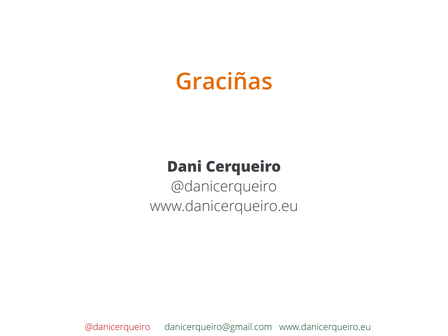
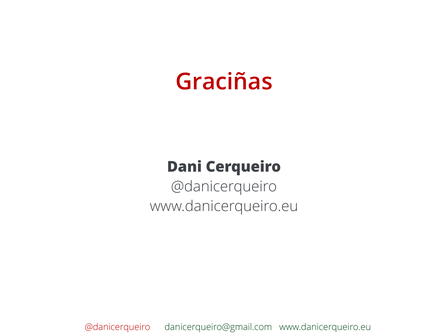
Graciñas colour: orange -> red (224, 82)
